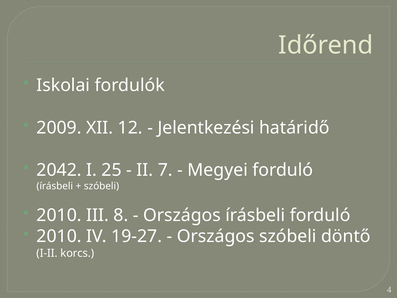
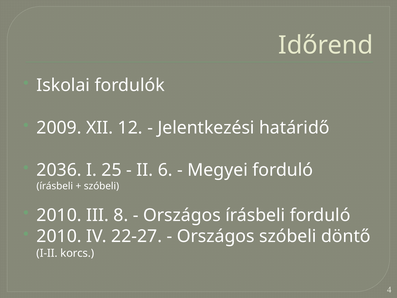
2042: 2042 -> 2036 (59, 170)
7: 7 -> 6 (165, 170)
19-27: 19-27 -> 22-27 (137, 236)
